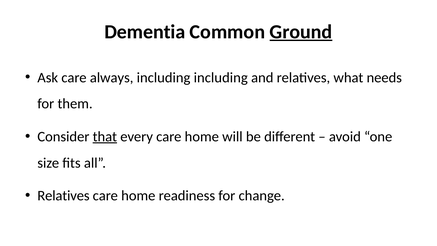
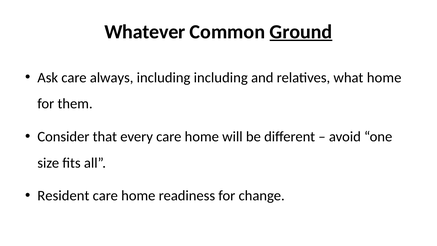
Dementia: Dementia -> Whatever (145, 32)
what needs: needs -> home (384, 78)
that underline: present -> none (105, 137)
Relatives: Relatives -> Resident (63, 196)
